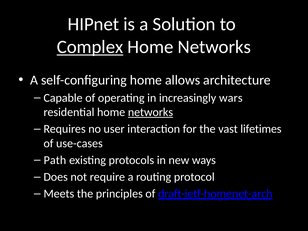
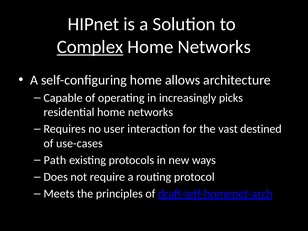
wars: wars -> picks (231, 98)
networks underline: present -> none (150, 112)
lifetimes: lifetimes -> destined (261, 129)
